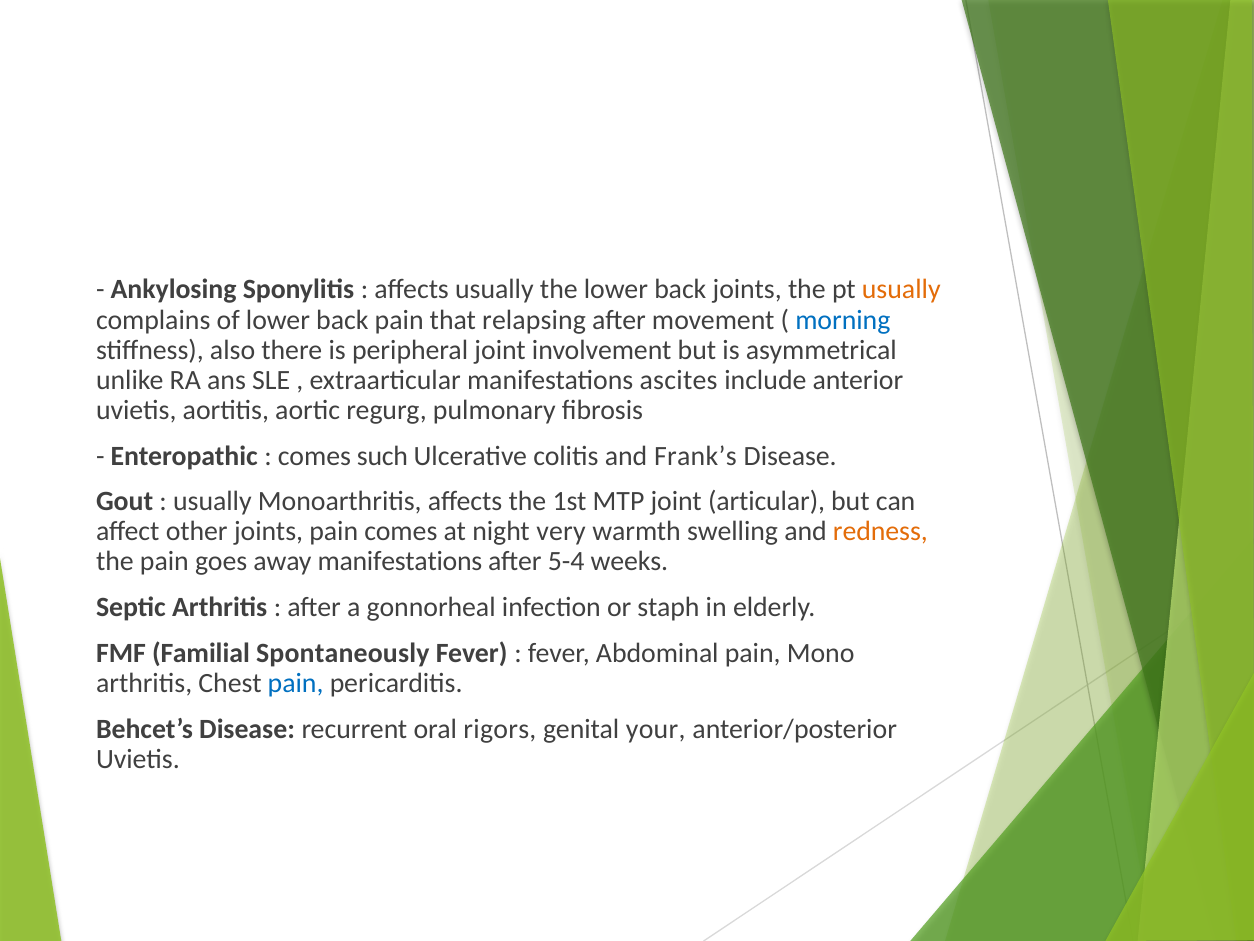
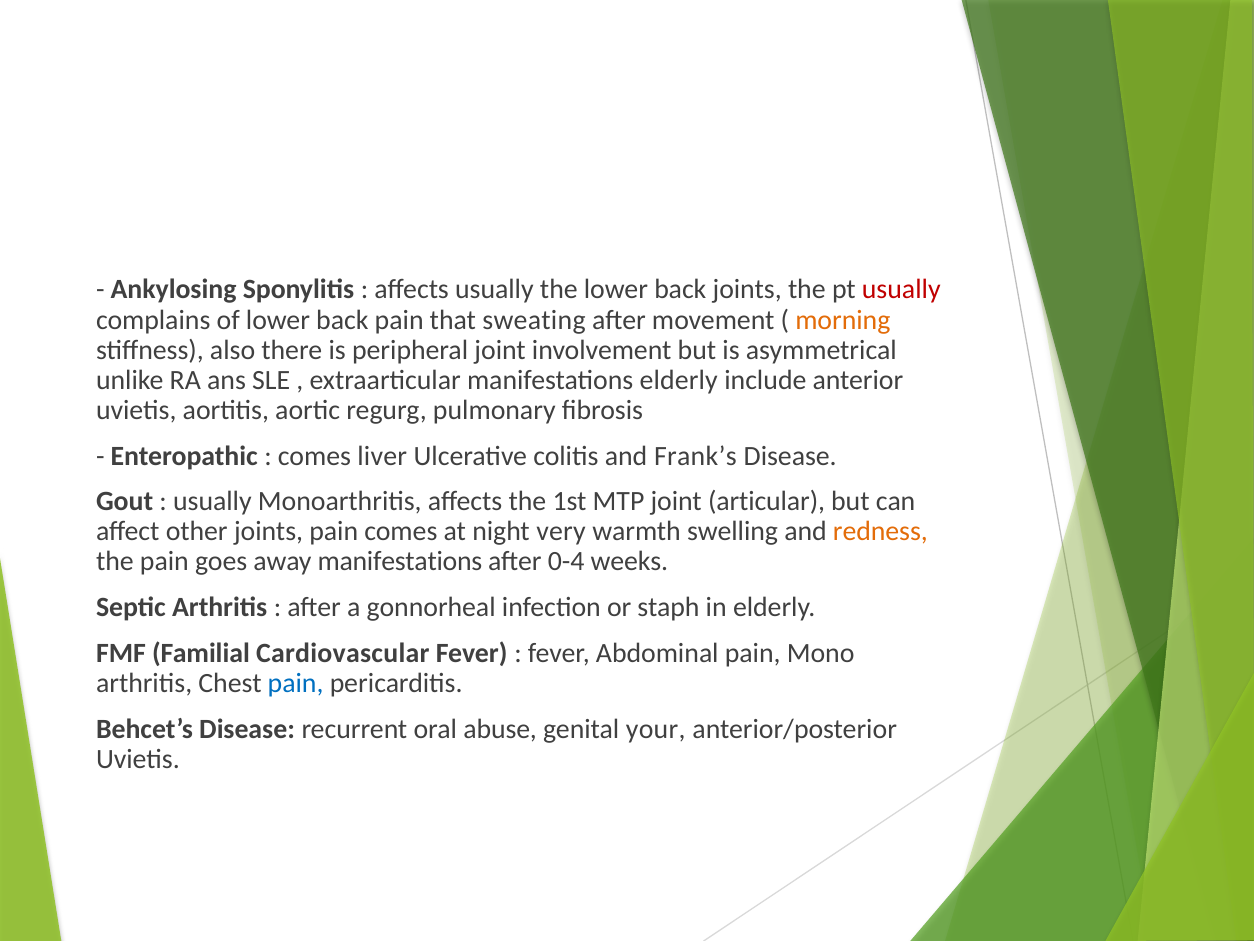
usually colour: orange -> red (901, 290)
relapsing: relapsing -> sweating (534, 320)
morning colour: blue -> orange (843, 320)
manifestations ascites: ascites -> elderly (679, 380)
such: such -> liver (382, 456)
5-4: 5-4 -> 0-4 (566, 561)
Spontaneously: Spontaneously -> Cardiovascular (343, 653)
rigors: rigors -> abuse (500, 729)
